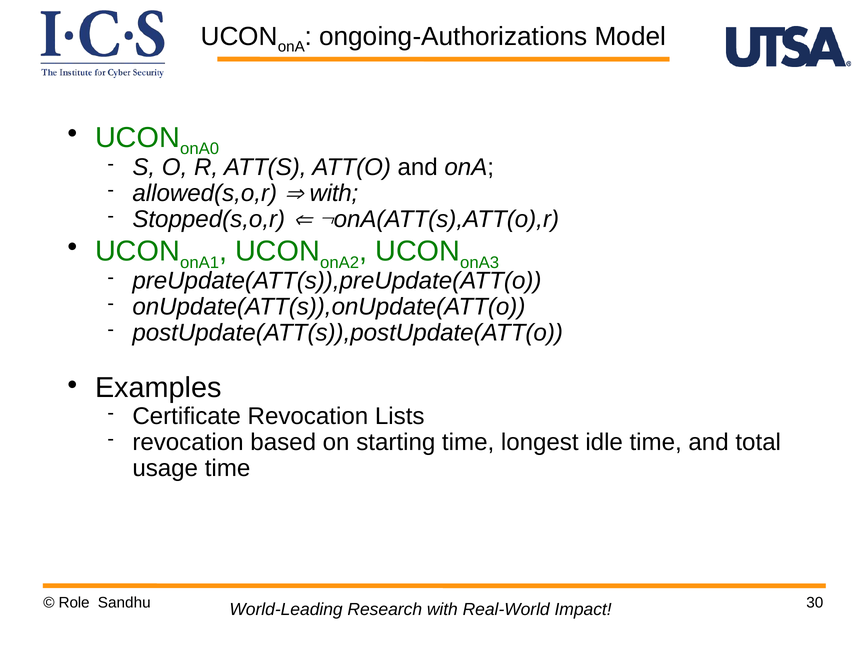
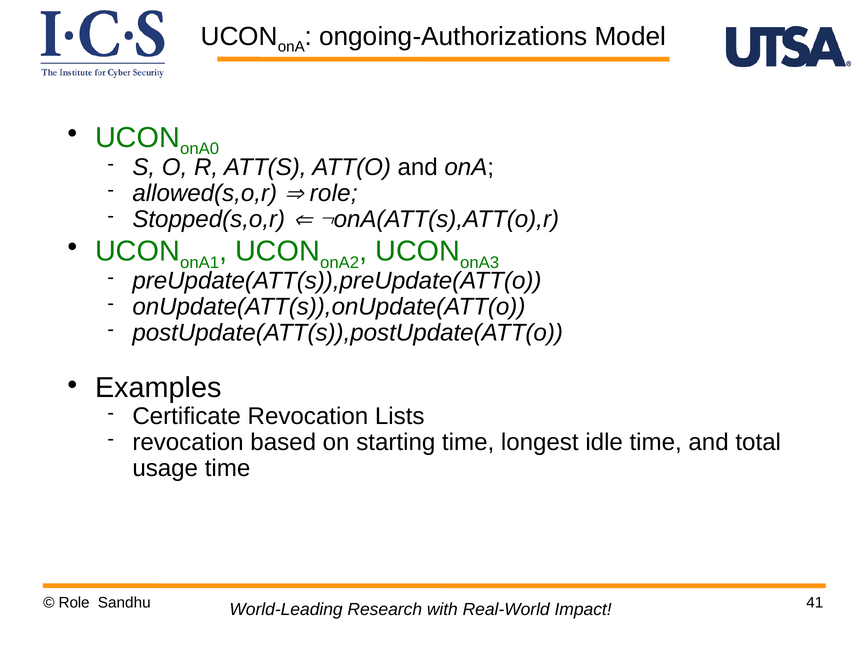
with: with -> role (334, 193)
30: 30 -> 41 (815, 603)
